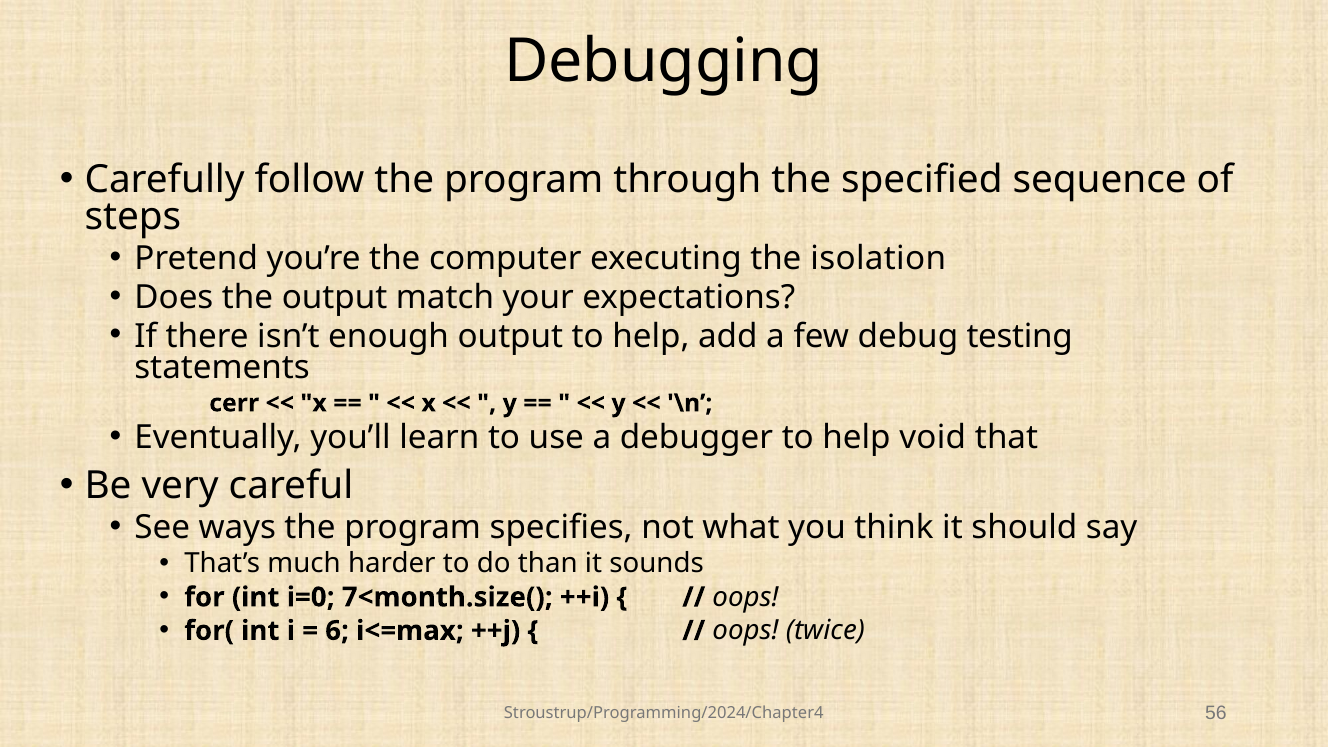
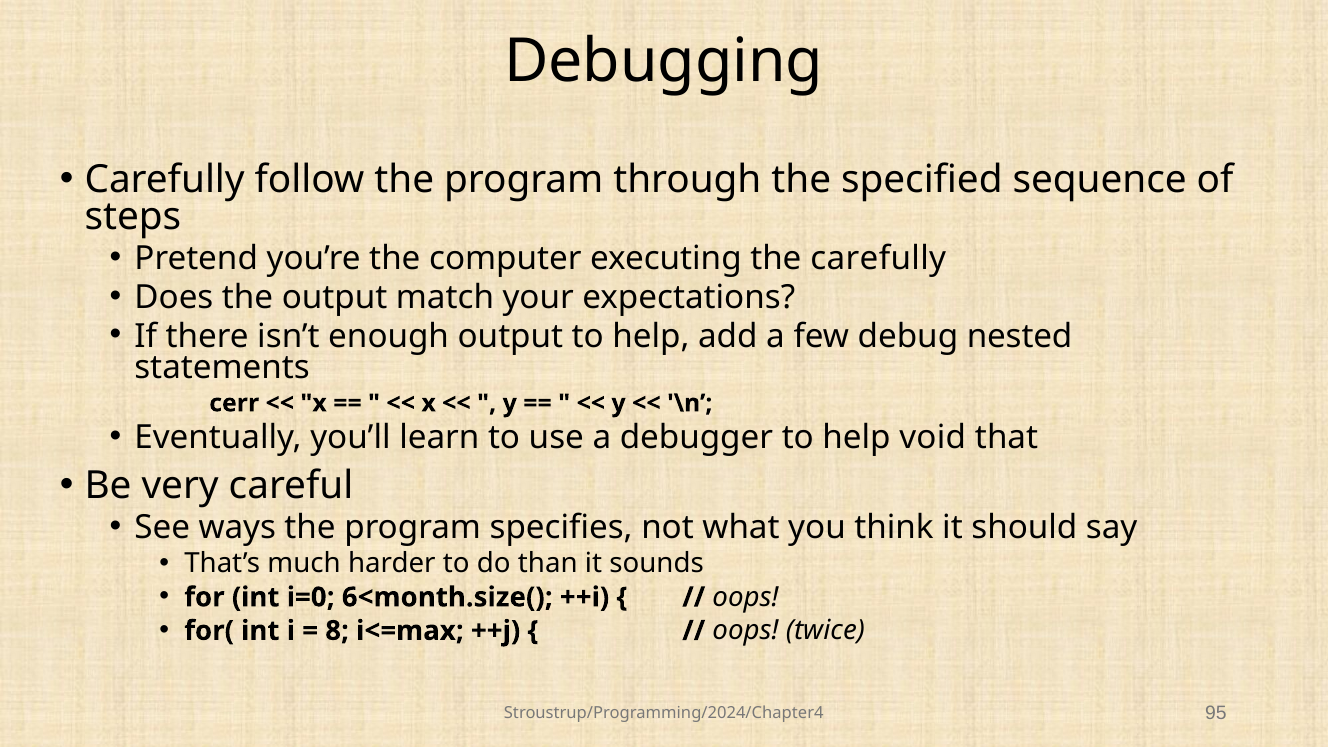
the isolation: isolation -> carefully (878, 259)
testing: testing -> nested (1020, 336)
7<month.size(: 7<month.size( -> 6<month.size( (447, 597)
6: 6 -> 8 (337, 631)
56: 56 -> 95 (1216, 714)
